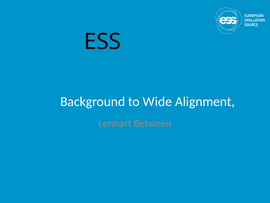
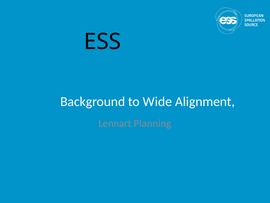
Between: Between -> Planning (152, 123)
